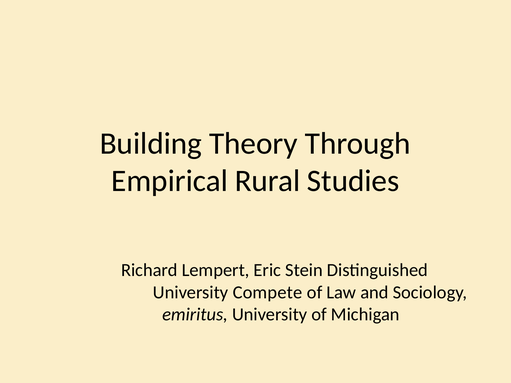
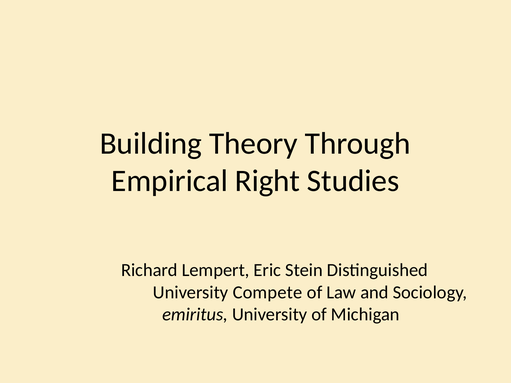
Rural: Rural -> Right (267, 181)
